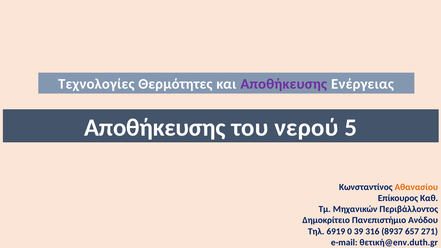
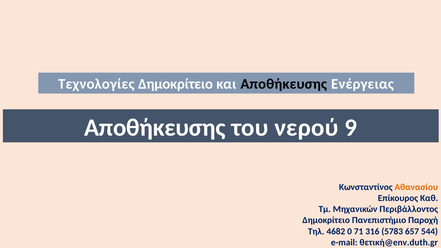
Τεχνολογίες Θερμότητες: Θερμότητες -> Δημοκρίτειο (176, 84)
Αποθήκευσης colour: purple -> black (284, 84)
5: 5 -> 9 (351, 128)
Ανόδου: Ανόδου -> Παροχή (423, 220)
6919: 6919 -> 4682 (336, 231)
39: 39 -> 71 (359, 231)
8937: 8937 -> 5783 (392, 231)
271: 271 -> 544 (430, 231)
